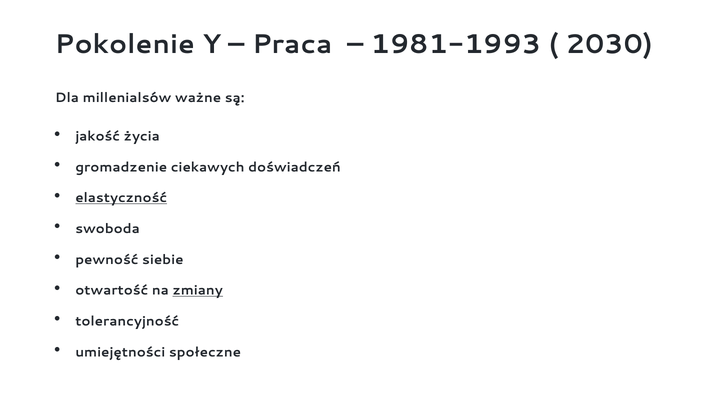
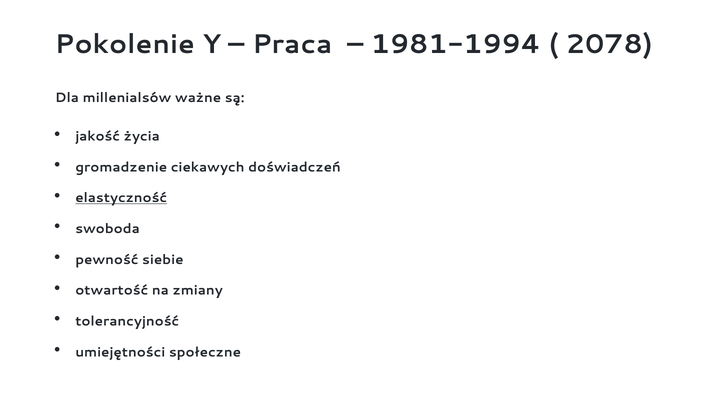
1981-1993: 1981-1993 -> 1981-1994 (456, 44)
2030: 2030 -> 2078 (609, 44)
zmiany underline: present -> none (198, 291)
